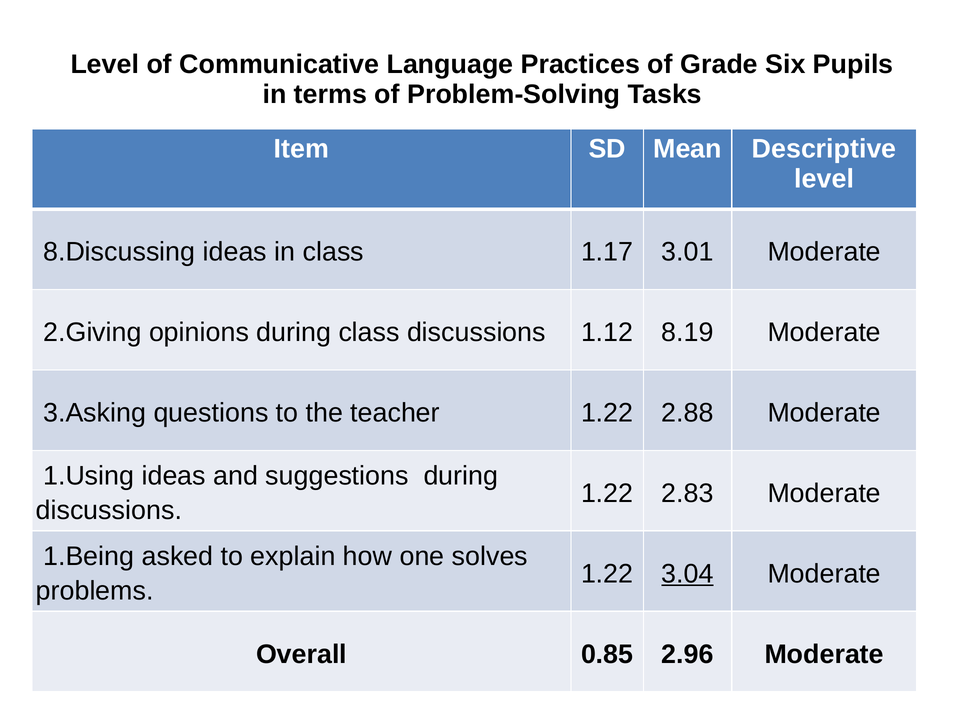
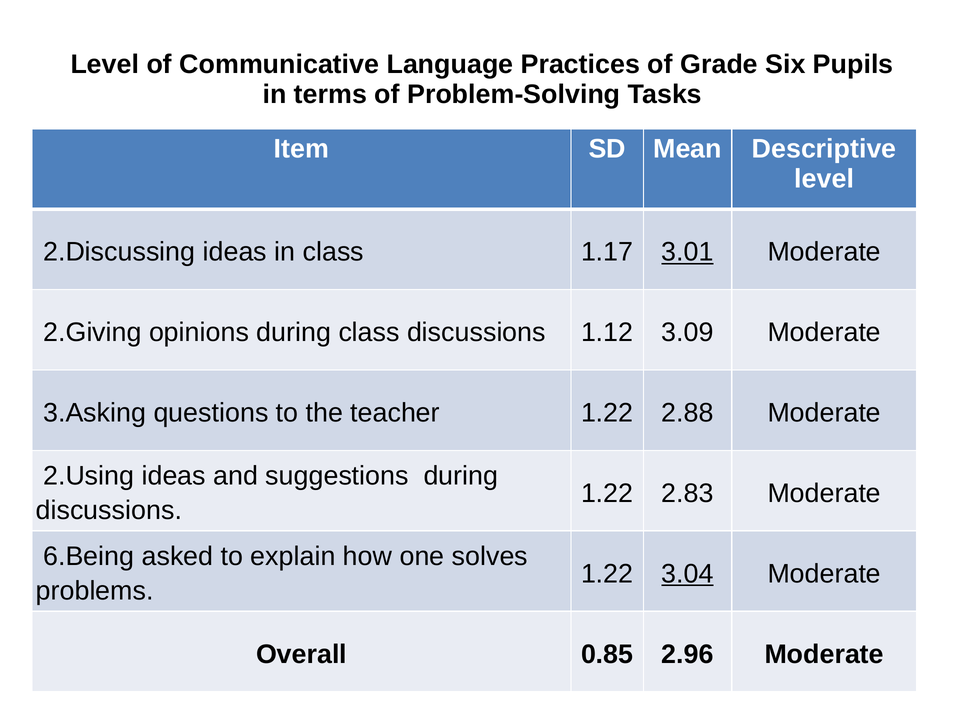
8.Discussing: 8.Discussing -> 2.Discussing (119, 252)
3.01 underline: none -> present (687, 252)
8.19: 8.19 -> 3.09 (687, 332)
1.Using: 1.Using -> 2.Using (89, 476)
1.Being: 1.Being -> 6.Being (89, 556)
